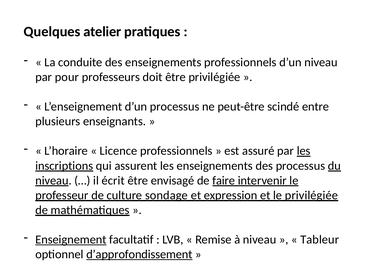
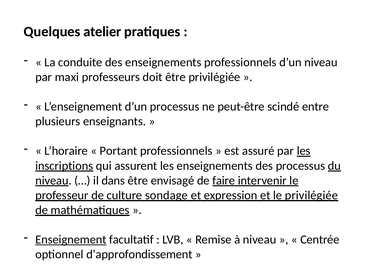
pour: pour -> maxi (67, 77)
Licence: Licence -> Portant (119, 151)
écrit: écrit -> dans (113, 181)
Tableur: Tableur -> Centrée (320, 240)
d’approfondissement underline: present -> none (139, 255)
